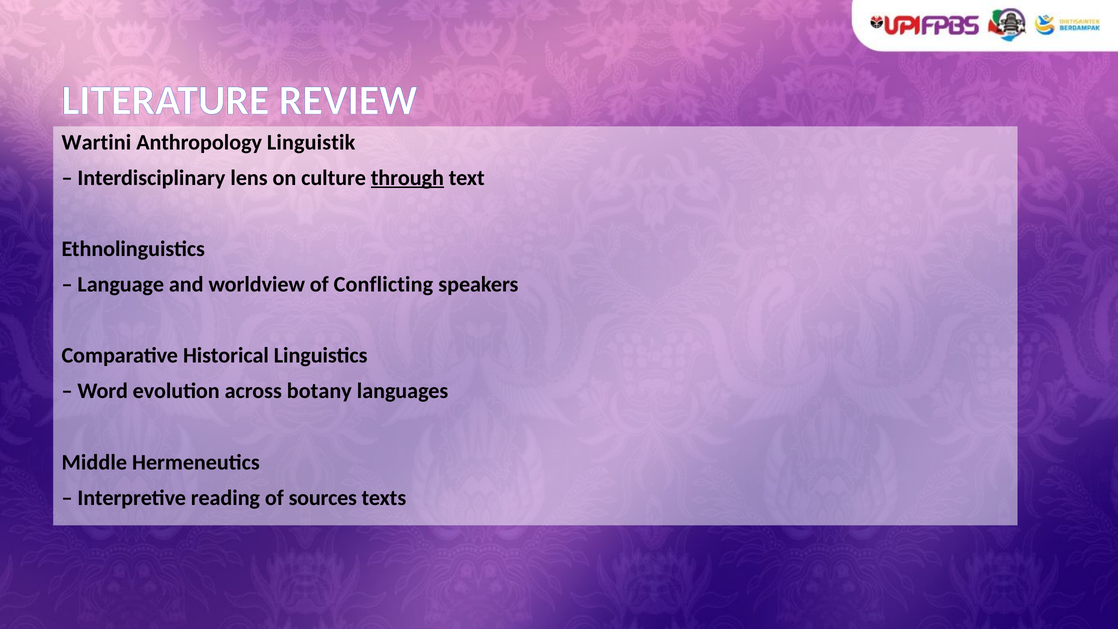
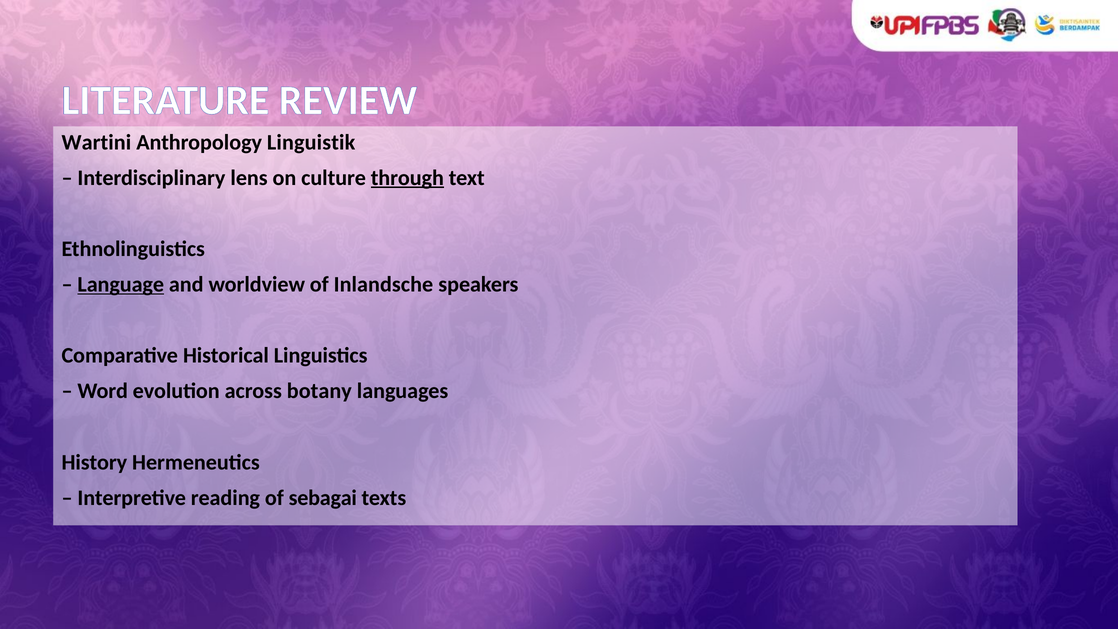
Language underline: none -> present (121, 284)
Conflicting: Conflicting -> Inlandsche (383, 284)
Middle: Middle -> History (94, 462)
sources: sources -> sebagai (323, 498)
